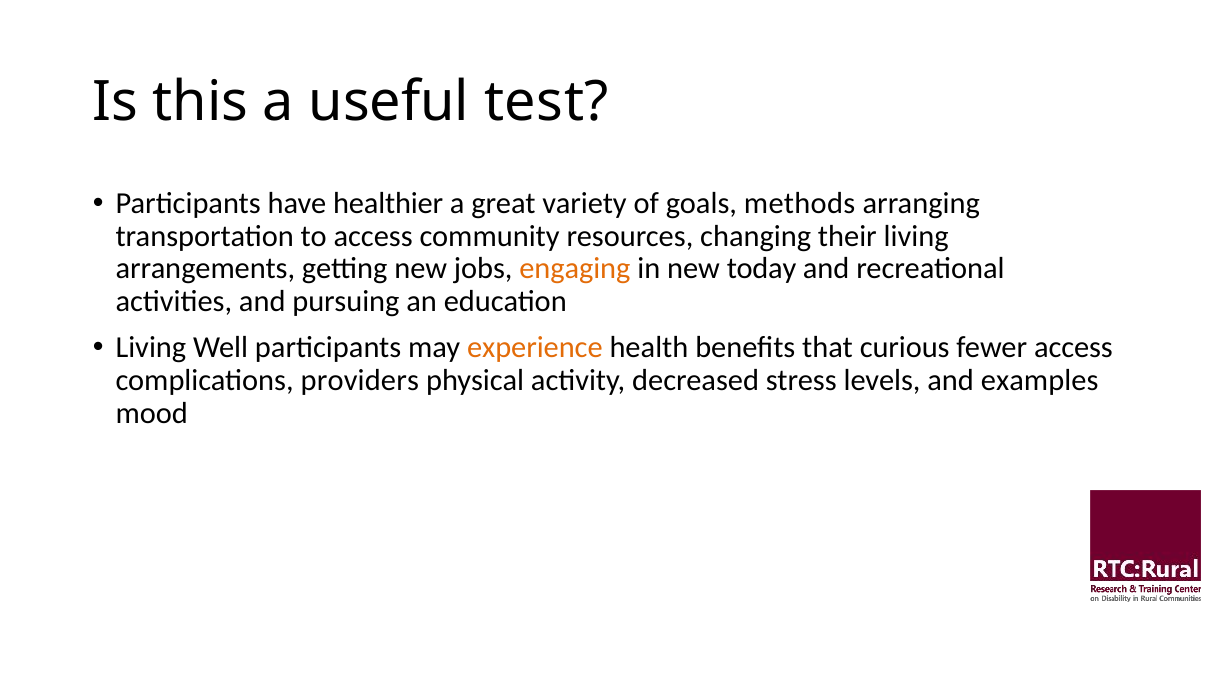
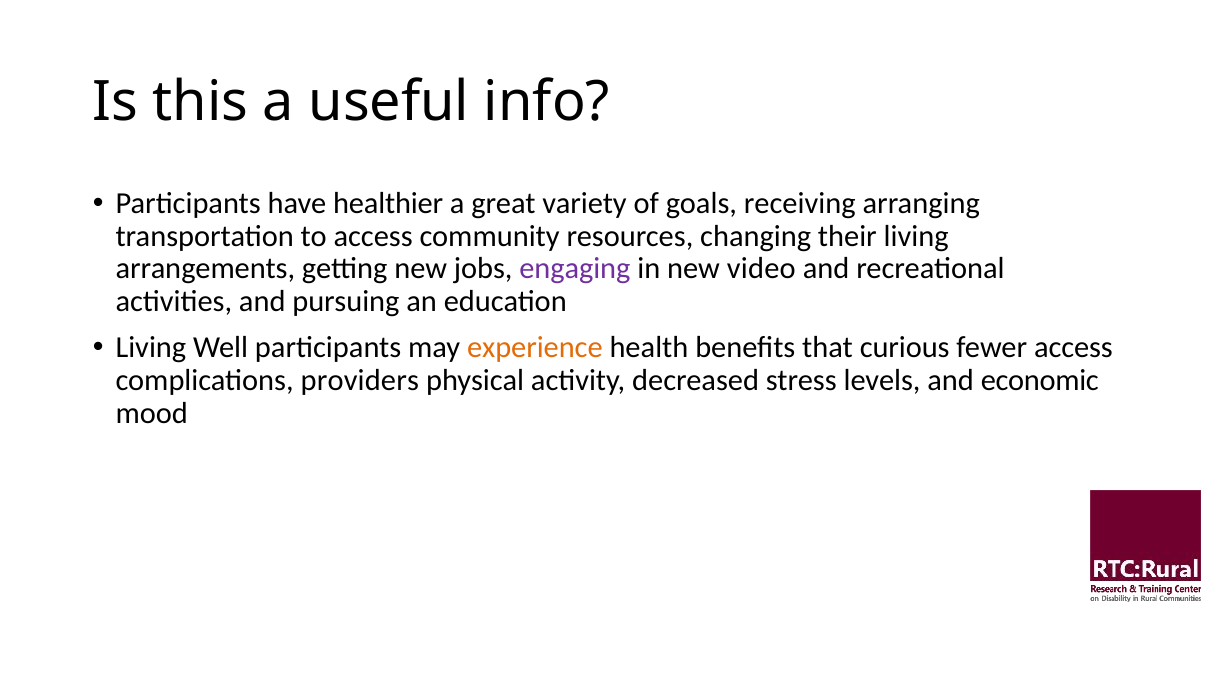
test: test -> info (547, 102)
methods: methods -> receiving (800, 203)
engaging colour: orange -> purple (575, 269)
today: today -> video (761, 269)
examples: examples -> economic (1040, 380)
